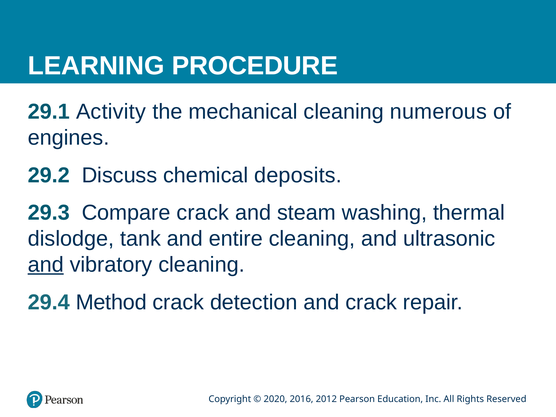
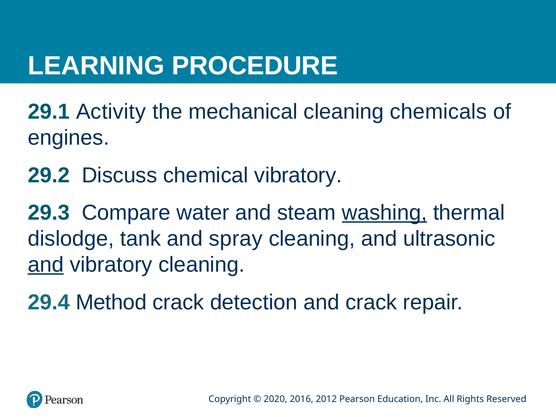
numerous: numerous -> chemicals (438, 112)
chemical deposits: deposits -> vibratory (298, 175)
Compare crack: crack -> water (203, 213)
washing underline: none -> present (385, 213)
entire: entire -> spray (236, 239)
